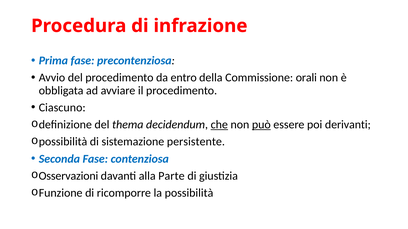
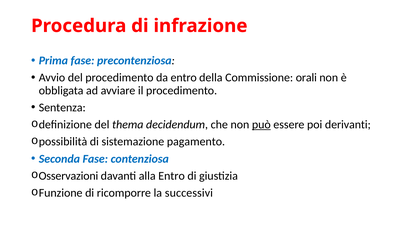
Ciascuno: Ciascuno -> Sentenza (62, 108)
che underline: present -> none (219, 125)
persistente: persistente -> pagamento (196, 142)
alla Parte: Parte -> Entro (172, 176)
la possibilità: possibilità -> successivi (189, 193)
